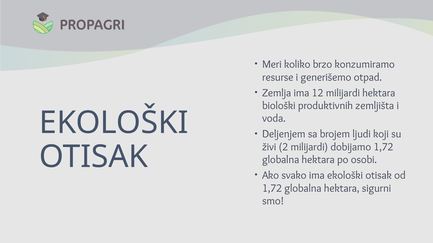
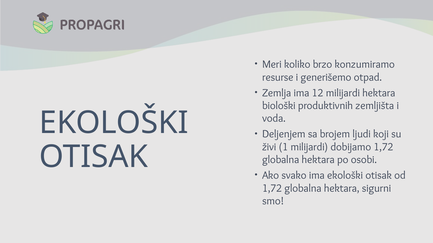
2: 2 -> 1 (283, 147)
